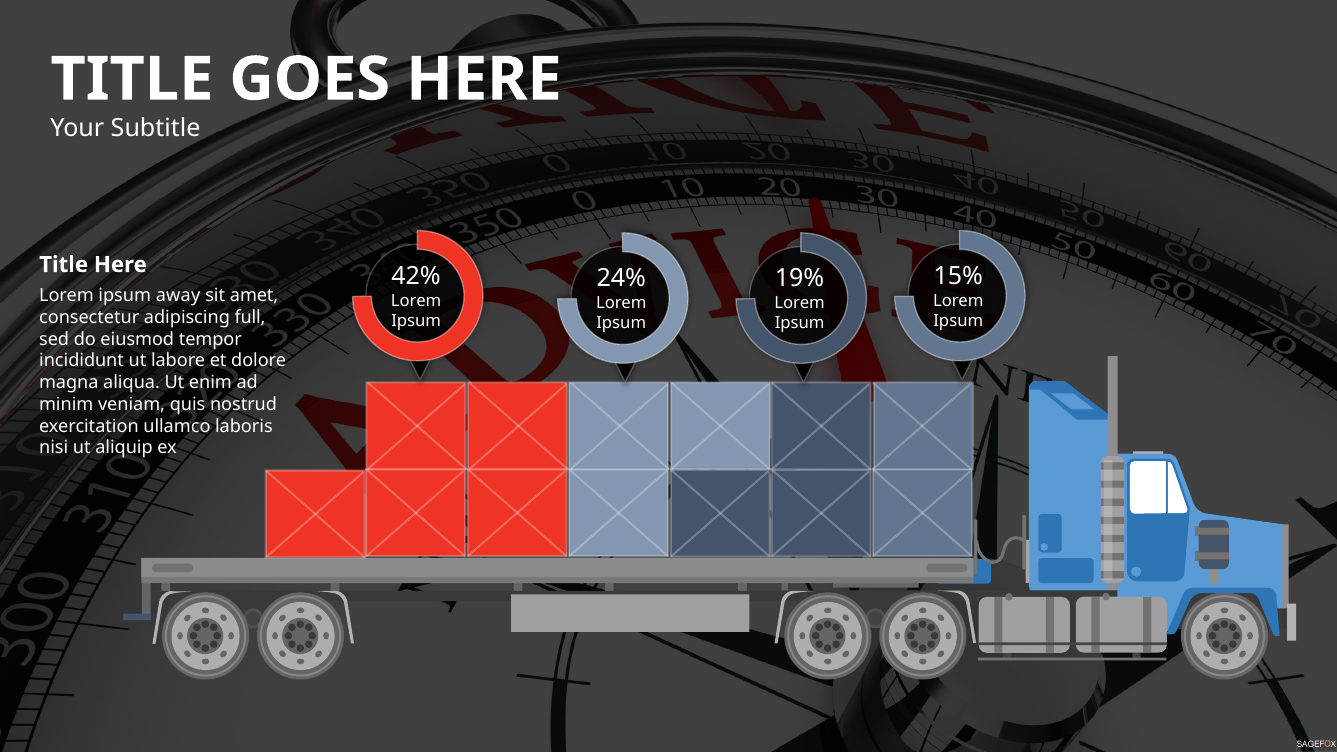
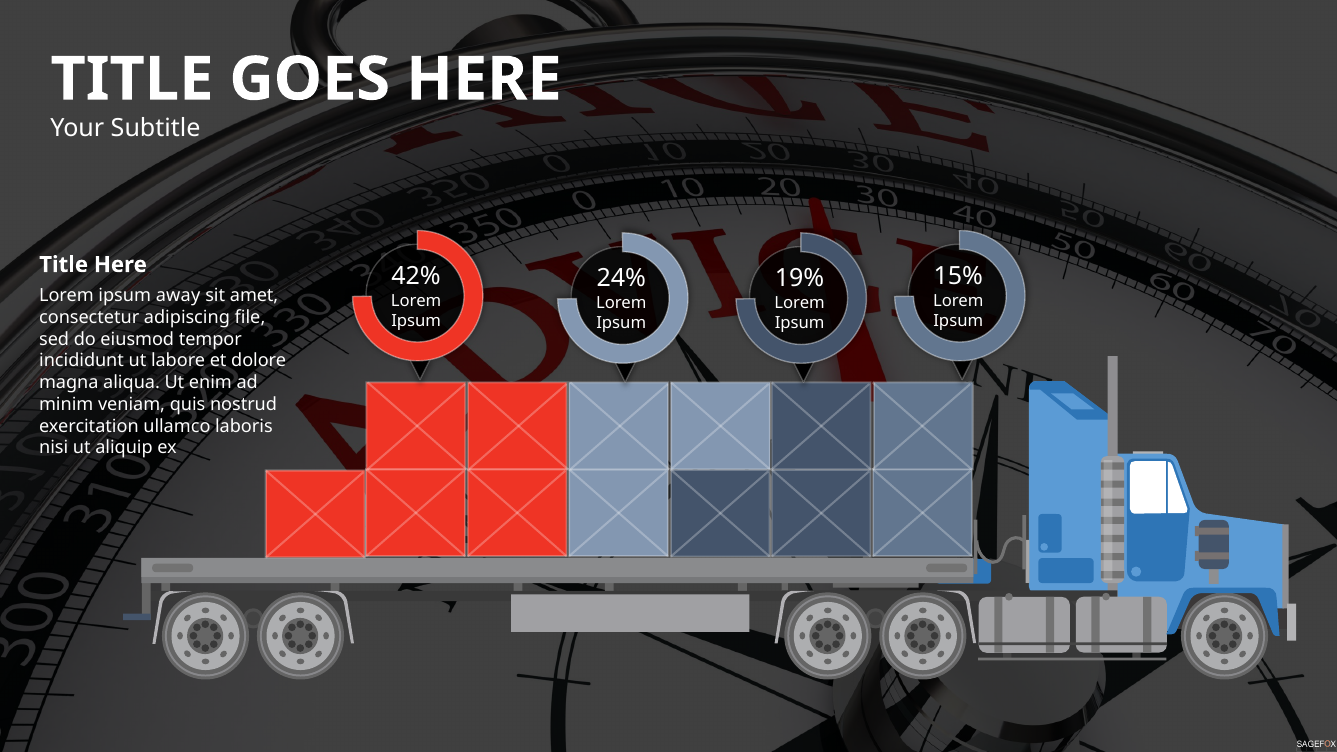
full: full -> file (250, 317)
